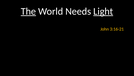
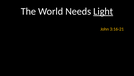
The underline: present -> none (28, 11)
